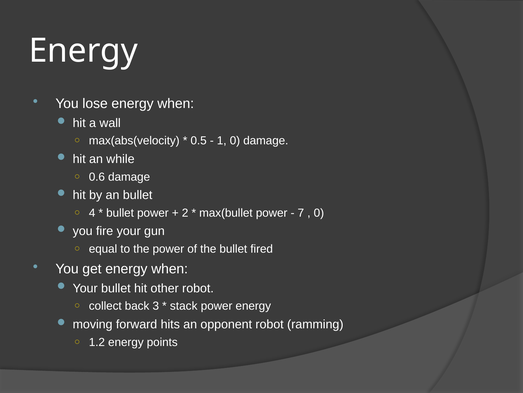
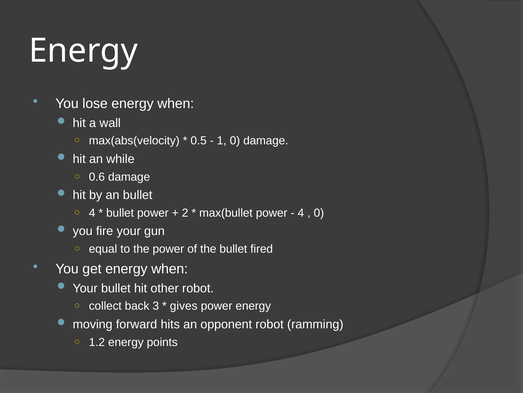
7: 7 -> 4 (301, 213)
stack: stack -> gives (184, 306)
